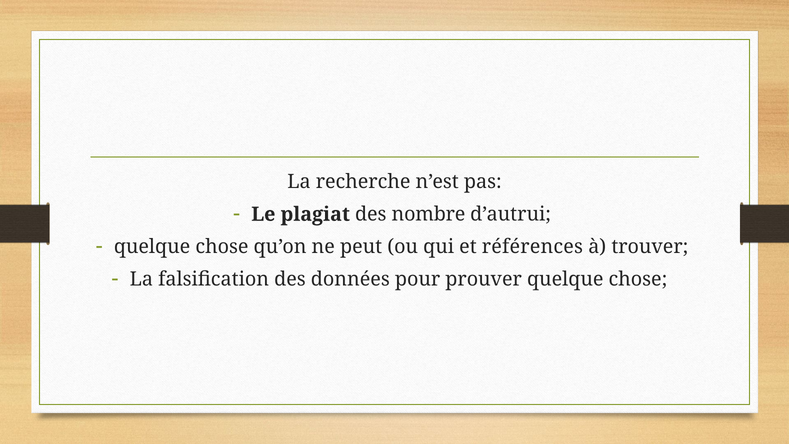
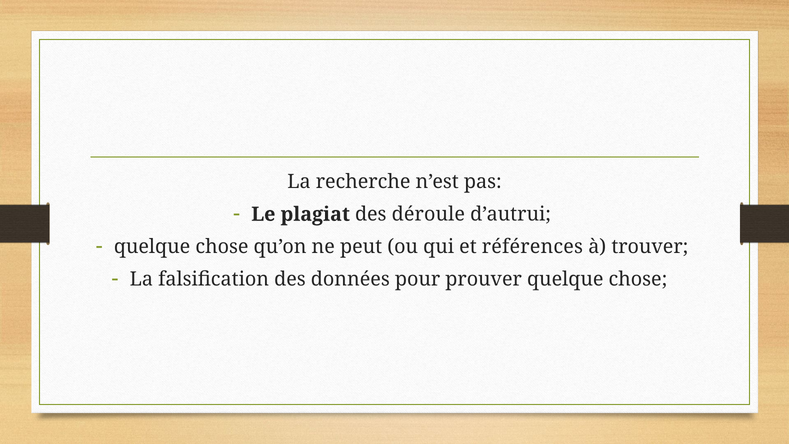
nombre: nombre -> déroule (428, 214)
